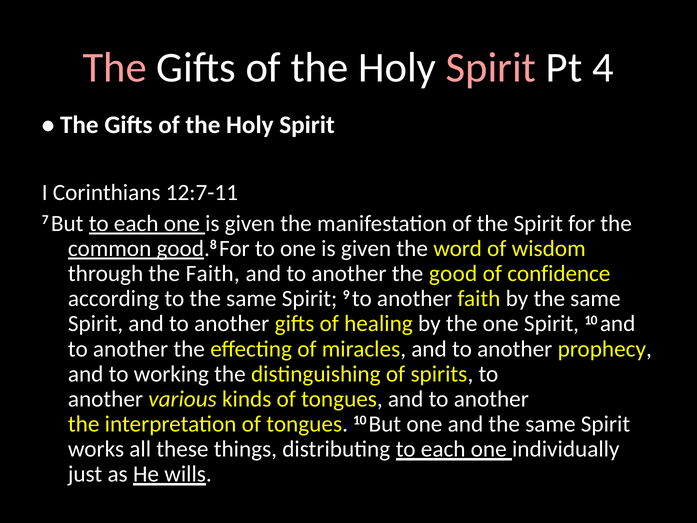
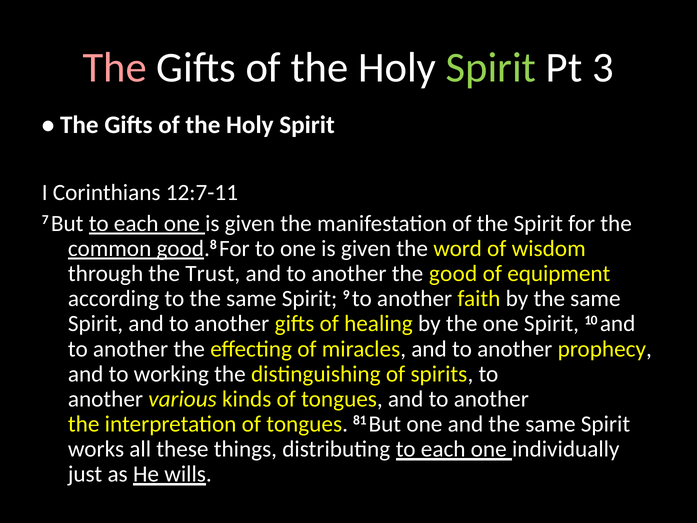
Spirit colour: pink -> light green (491, 67)
4: 4 -> 3 (603, 67)
the Faith: Faith -> Trust (213, 273)
confidence: confidence -> equipment (559, 273)
tongues 10: 10 -> 81 (360, 420)
